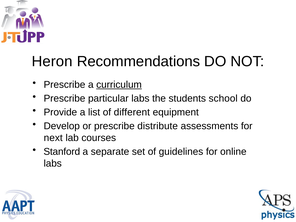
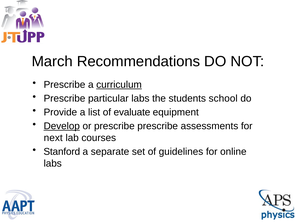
Heron: Heron -> March (52, 61)
different: different -> evaluate (132, 112)
Develop underline: none -> present (62, 126)
prescribe distribute: distribute -> prescribe (158, 126)
